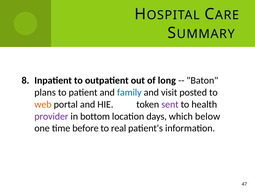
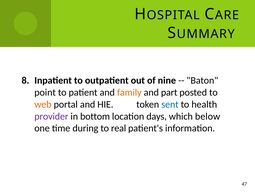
long: long -> nine (167, 80)
plans: plans -> point (45, 92)
family colour: blue -> orange (129, 92)
visit: visit -> part (169, 92)
sent colour: purple -> blue (170, 104)
before: before -> during (85, 128)
